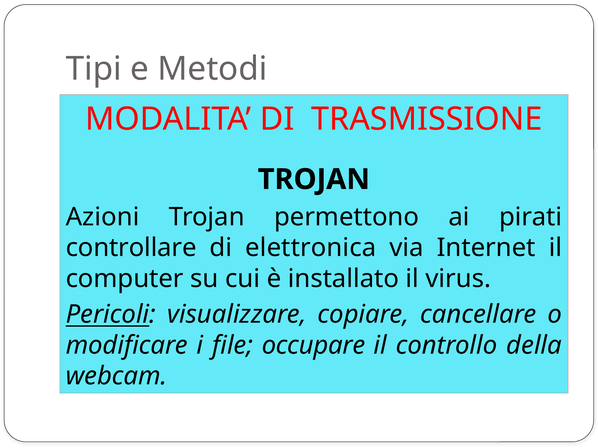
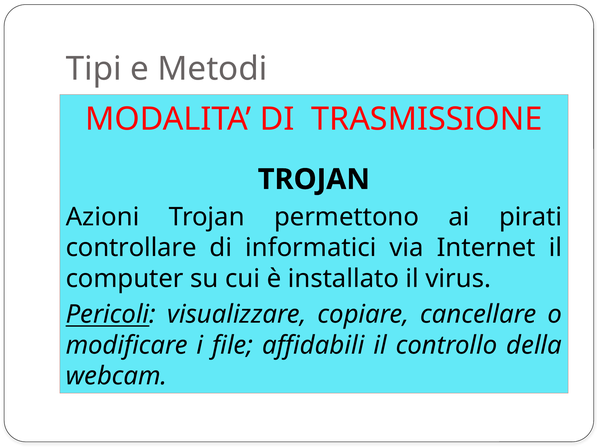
elettronica: elettronica -> informatici (311, 248)
occupare: occupare -> affidabili (313, 346)
